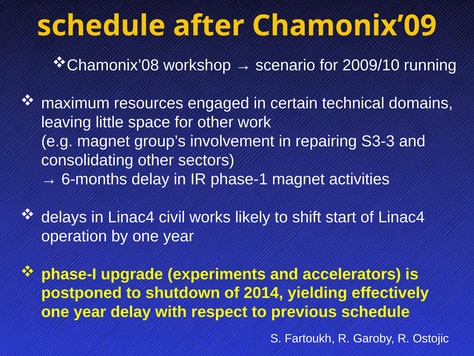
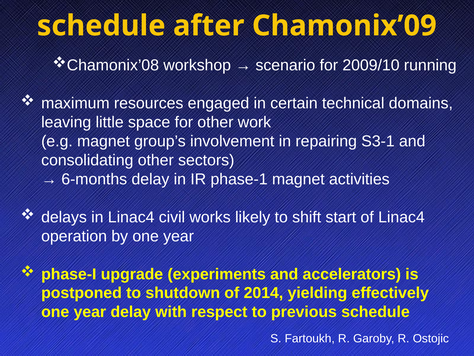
S3-3: S3-3 -> S3-1 (378, 141)
